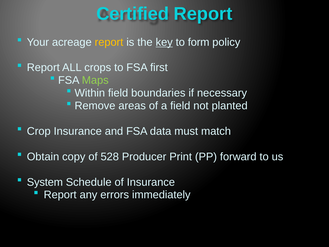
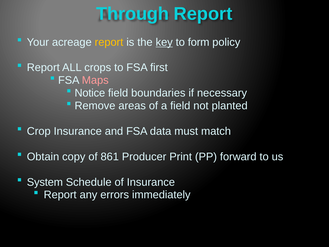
Certified: Certified -> Through (133, 14)
Maps colour: light green -> pink (95, 80)
Within: Within -> Notice (90, 93)
528: 528 -> 861 (110, 157)
